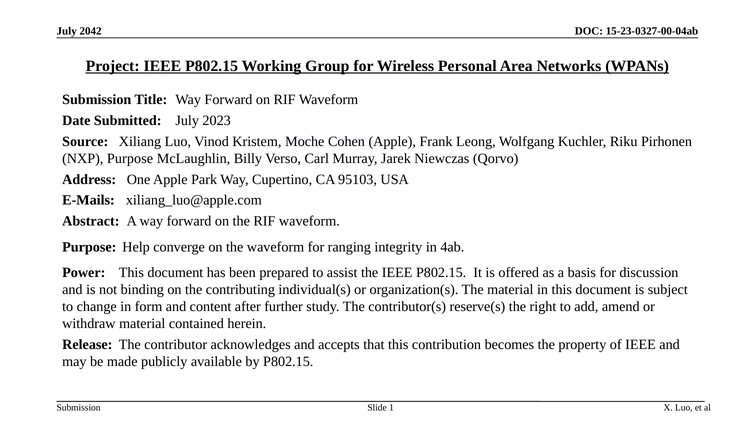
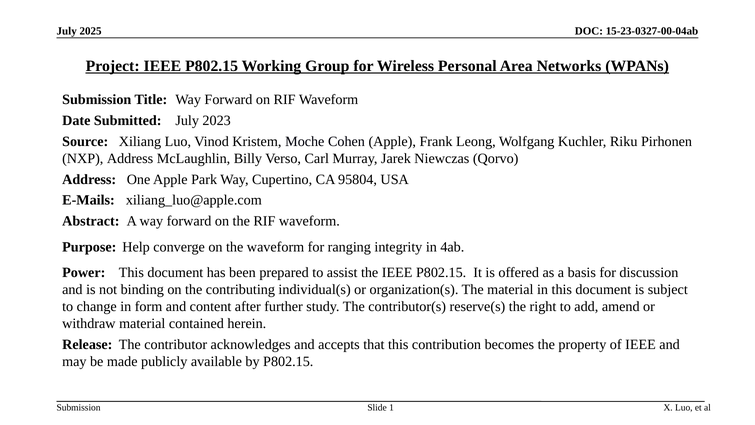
2042: 2042 -> 2025 (91, 31)
NXP Purpose: Purpose -> Address (130, 158)
95103: 95103 -> 95804 (358, 179)
